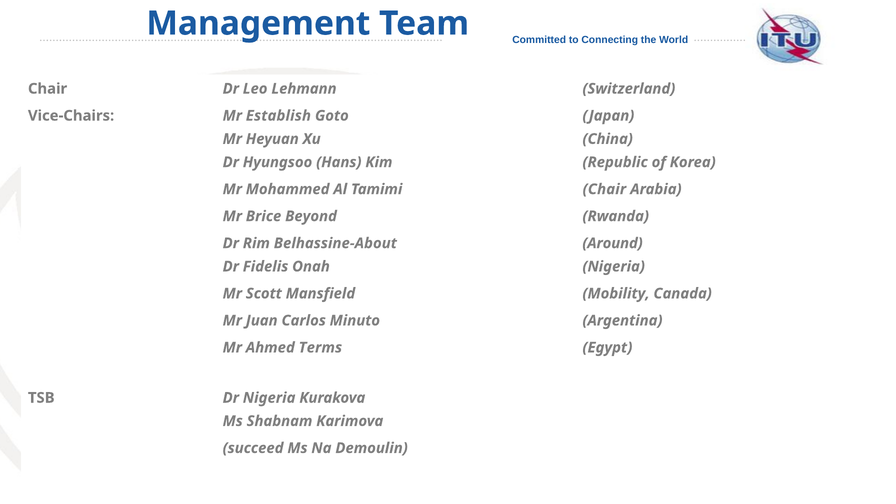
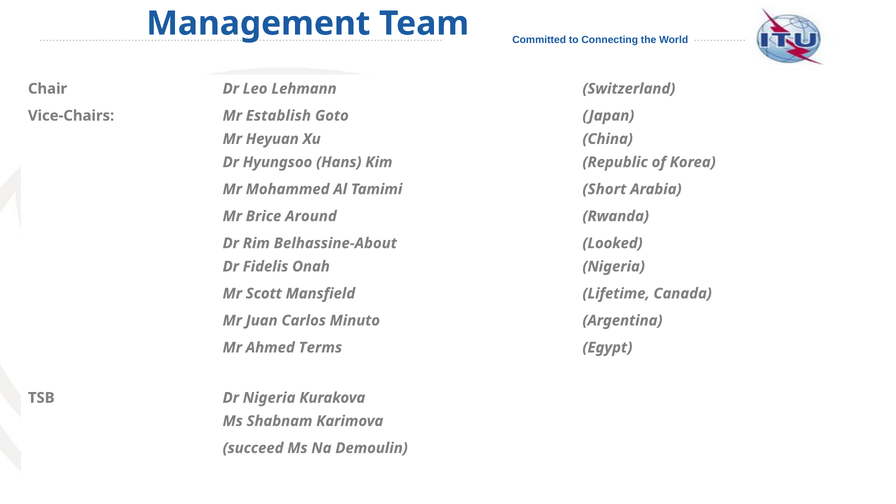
Tamimi Chair: Chair -> Short (604, 189)
Beyond: Beyond -> Around (311, 216)
Around: Around -> Looked (613, 243)
Mobility: Mobility -> Lifetime (616, 294)
